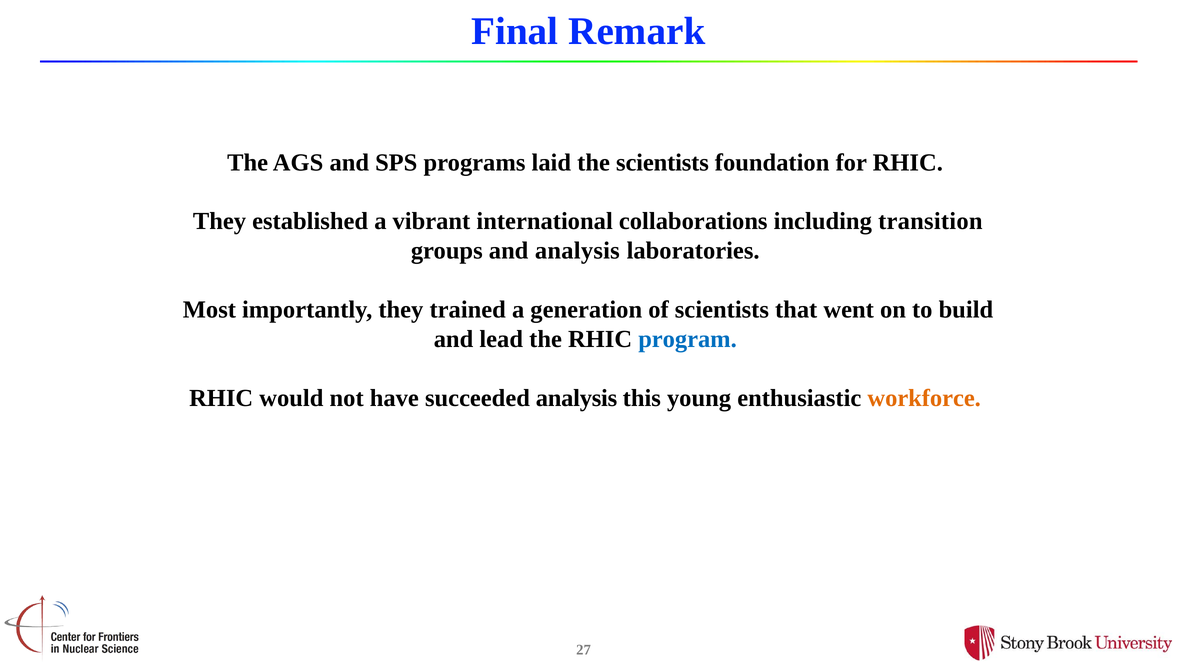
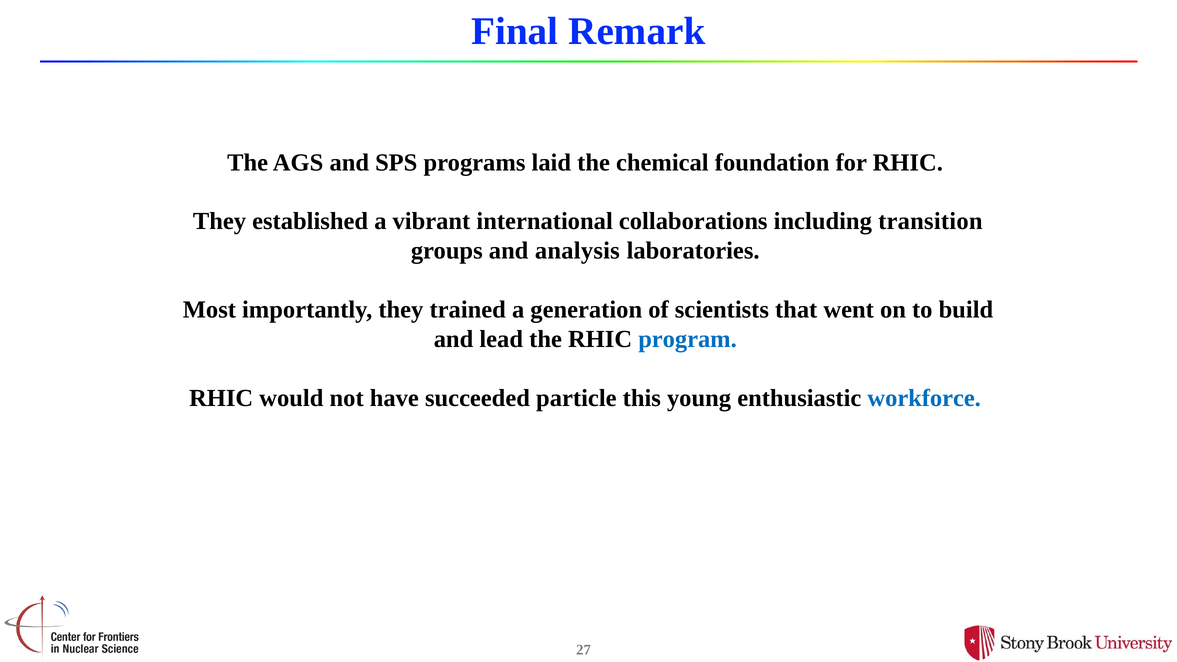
the scientists: scientists -> chemical (662, 163)
succeeded analysis: analysis -> particle (576, 398)
workforce colour: orange -> blue (924, 398)
